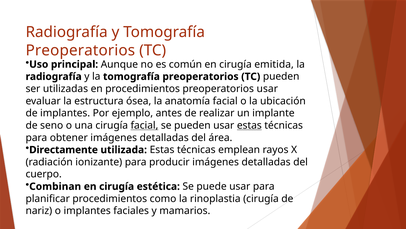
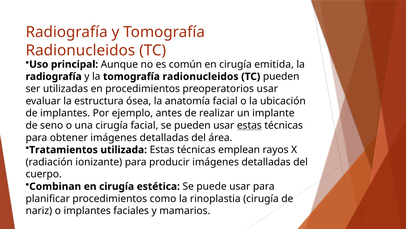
Preoperatorios: Preoperatorios -> Radionucleidos (80, 50)
la tomografía preoperatorios: preoperatorios -> radionucleidos (200, 76)
facial underline: present -> none (144, 125)
Directamente: Directamente -> Tratamientos (64, 149)
